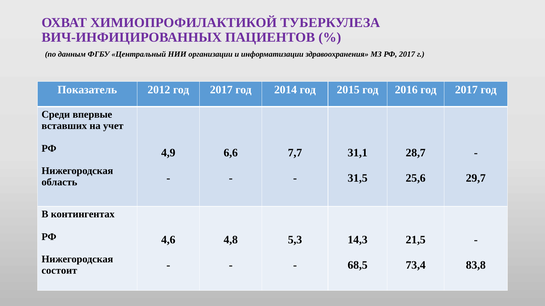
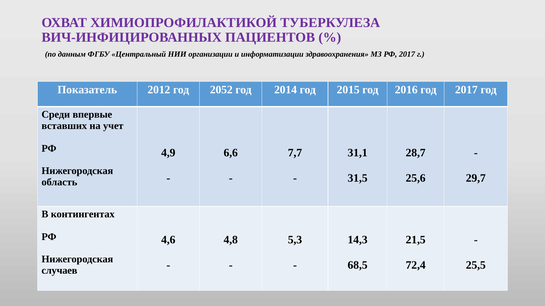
2012 год 2017: 2017 -> 2052 (221, 90)
73,4: 73,4 -> 72,4 (416, 266)
83,8: 83,8 -> 25,5 (476, 266)
состоит: состоит -> случаев (59, 271)
